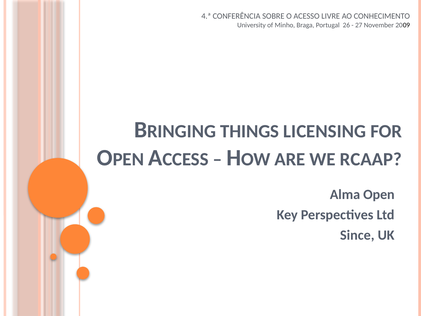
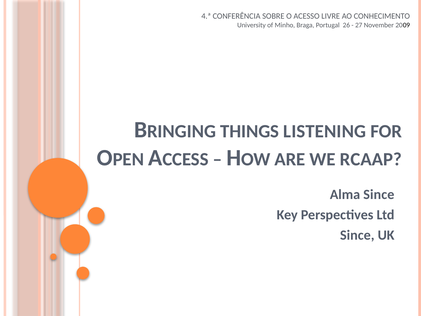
LICENSING: LICENSING -> LISTENING (325, 131)
Alma Open: Open -> Since (379, 194)
